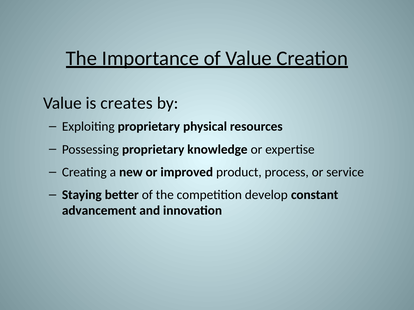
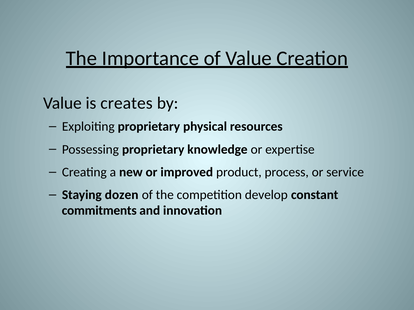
better: better -> dozen (122, 195)
advancement: advancement -> commitments (99, 211)
